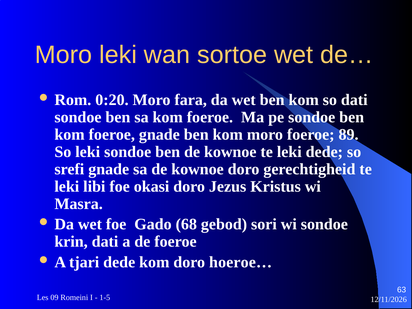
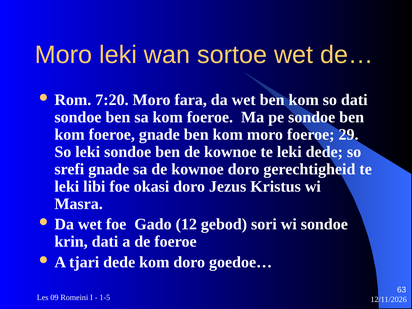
0:20: 0:20 -> 7:20 (112, 100)
89: 89 -> 29 (349, 135)
68: 68 -> 12 (186, 224)
hoeroe…: hoeroe… -> goedoe… (241, 262)
